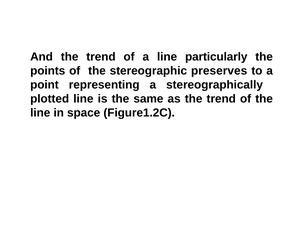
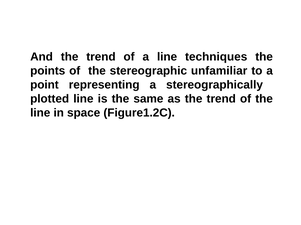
particularly: particularly -> techniques (216, 57)
preserves: preserves -> unfamiliar (219, 71)
